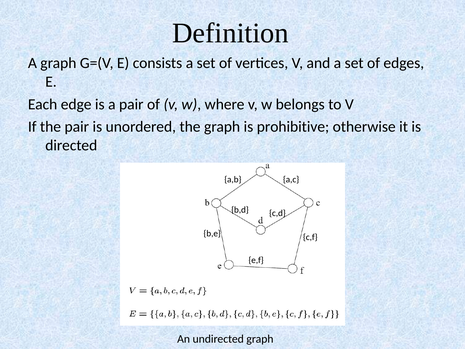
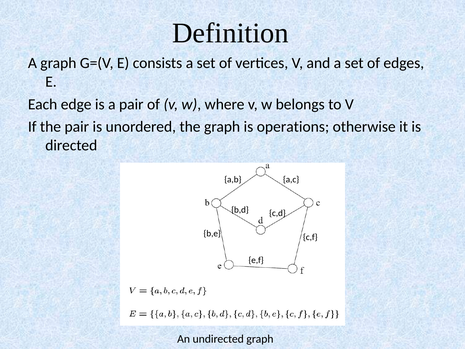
prohibitive: prohibitive -> operations (293, 127)
